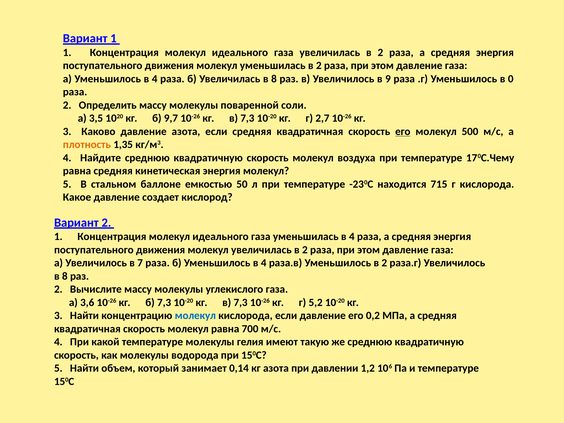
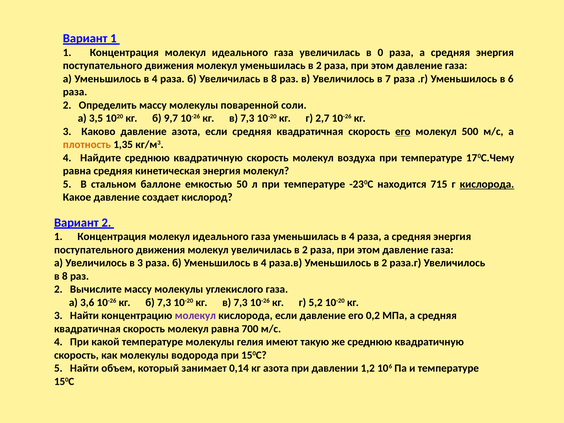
газа увеличилась в 2: 2 -> 0 (380, 52)
9: 9 -> 7 (388, 79)
0: 0 -> 6 (511, 79)
кислорода underline: none -> present (487, 184)
в 7: 7 -> 3 (140, 263)
молекул colour: blue -> purple (195, 316)
